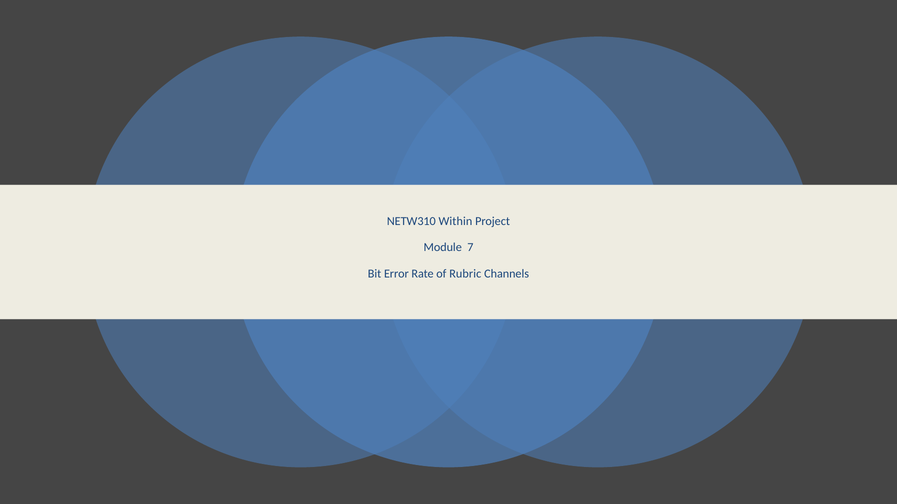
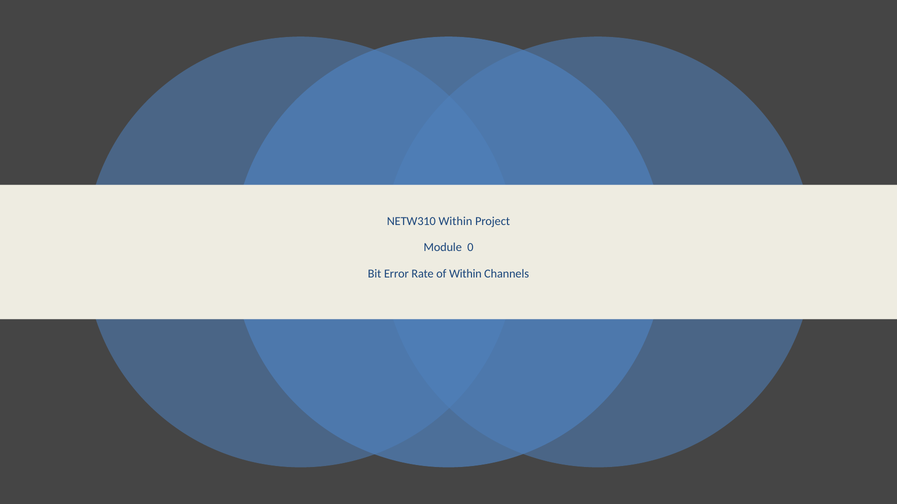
7: 7 -> 0 (470, 248)
of Rubric: Rubric -> Within (465, 274)
